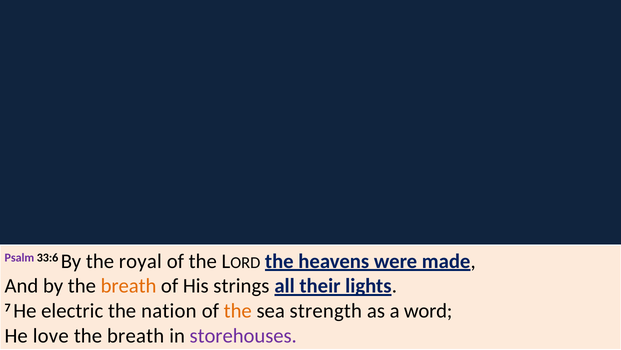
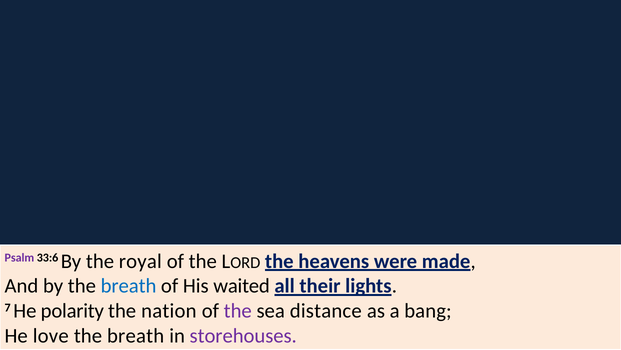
breath colour: orange -> blue (129, 286)
strings: strings -> waited (242, 286)
electric: electric -> polarity (72, 310)
the colour: orange -> purple (238, 310)
strength: strength -> distance (326, 310)
word: word -> bang (428, 310)
